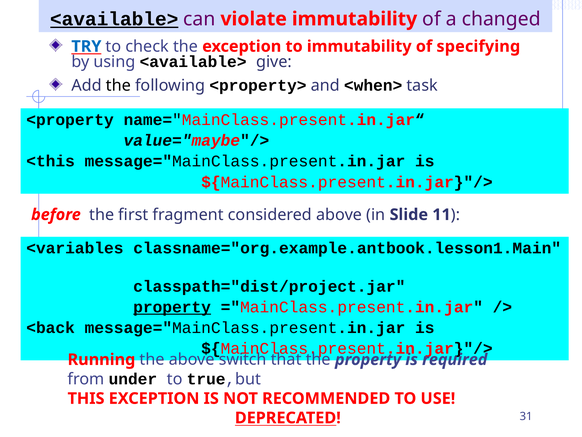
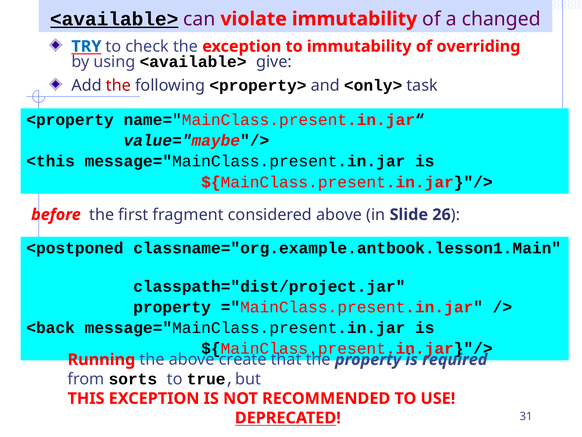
specifying: specifying -> overriding (478, 46)
the colour: black -> red (118, 86)
<when>: <when> -> <only> (373, 86)
11: 11 -> 26 (442, 214)
<variables: <variables -> <postponed (75, 248)
property underline: present -> none (172, 307)
switch: switch -> create (243, 359)
under: under -> sorts (133, 379)
